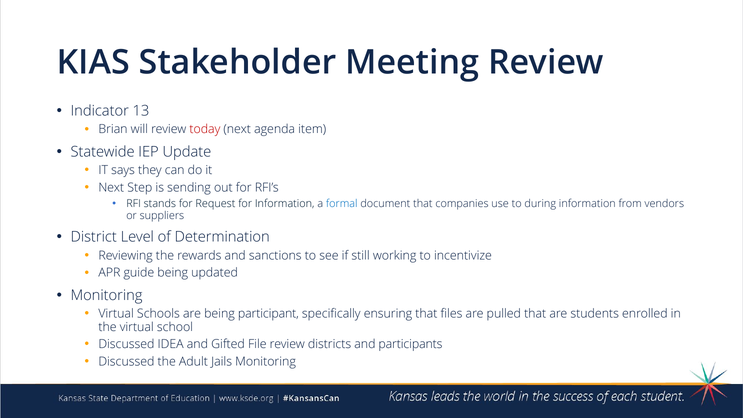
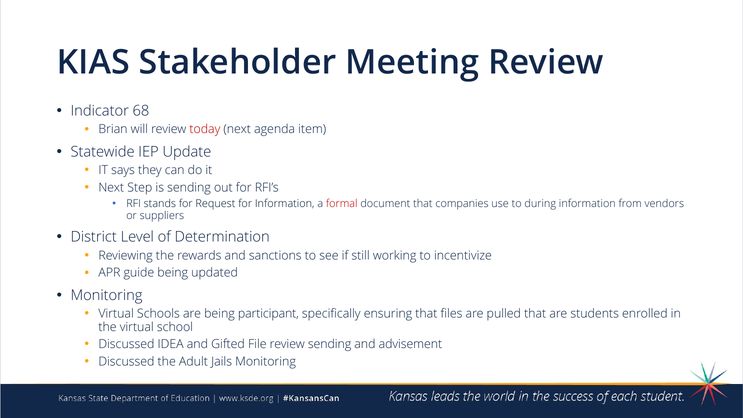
13: 13 -> 68 (141, 111)
formal colour: blue -> red (342, 204)
review districts: districts -> sending (330, 344)
participants: participants -> advisement (410, 344)
